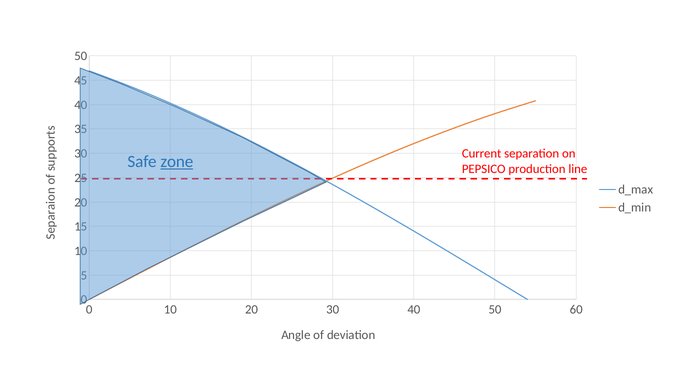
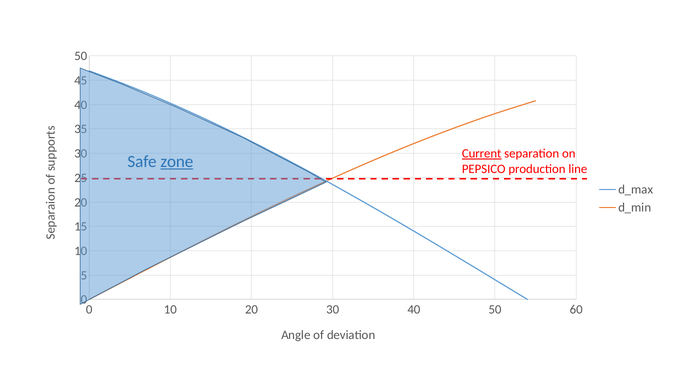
Current underline: none -> present (482, 153)
